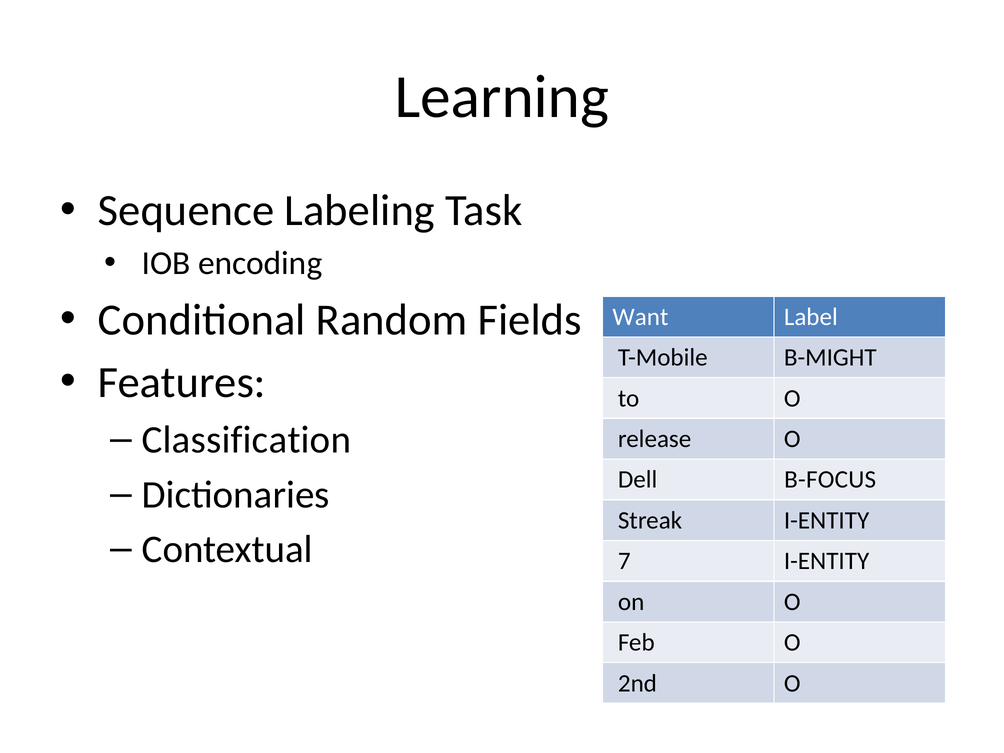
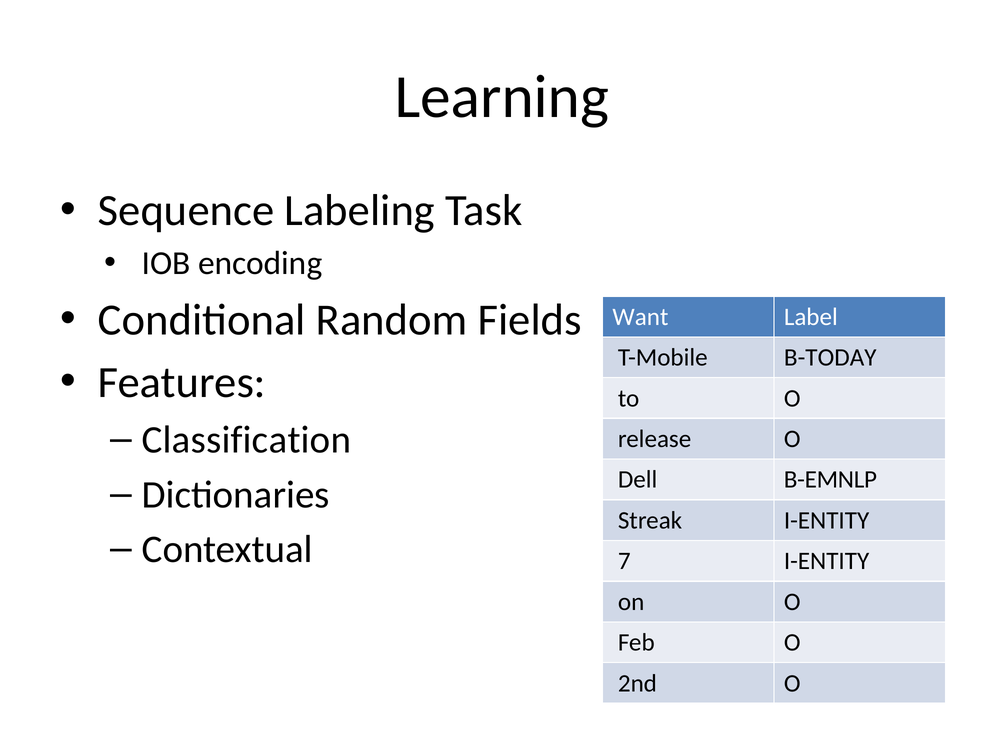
B-MIGHT: B-MIGHT -> B-TODAY (830, 358)
B-FOCUS: B-FOCUS -> B-EMNLP (830, 480)
